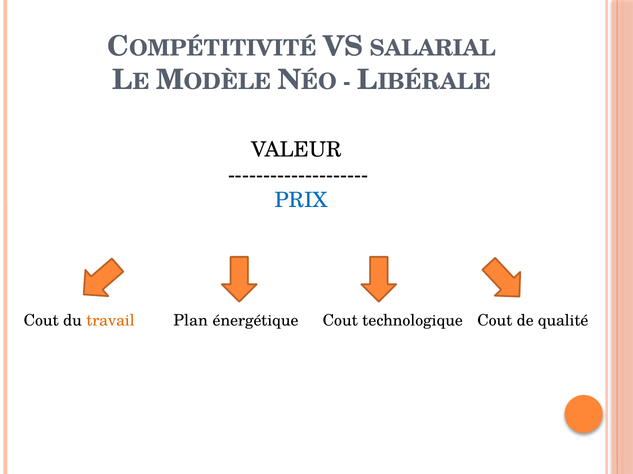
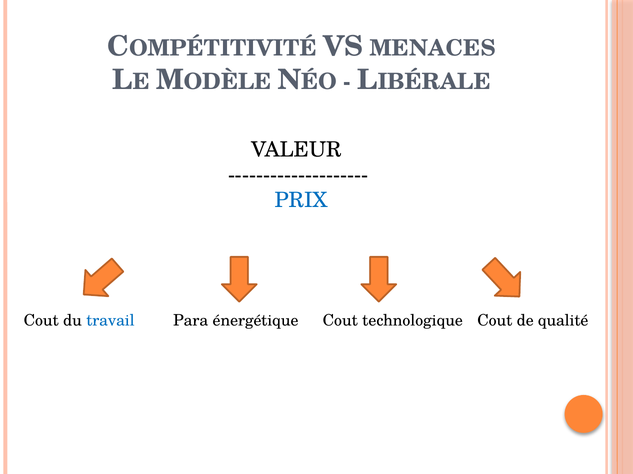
SALARIAL: SALARIAL -> MENACES (433, 48)
travail colour: orange -> blue (110, 321)
Plan: Plan -> Para (191, 321)
